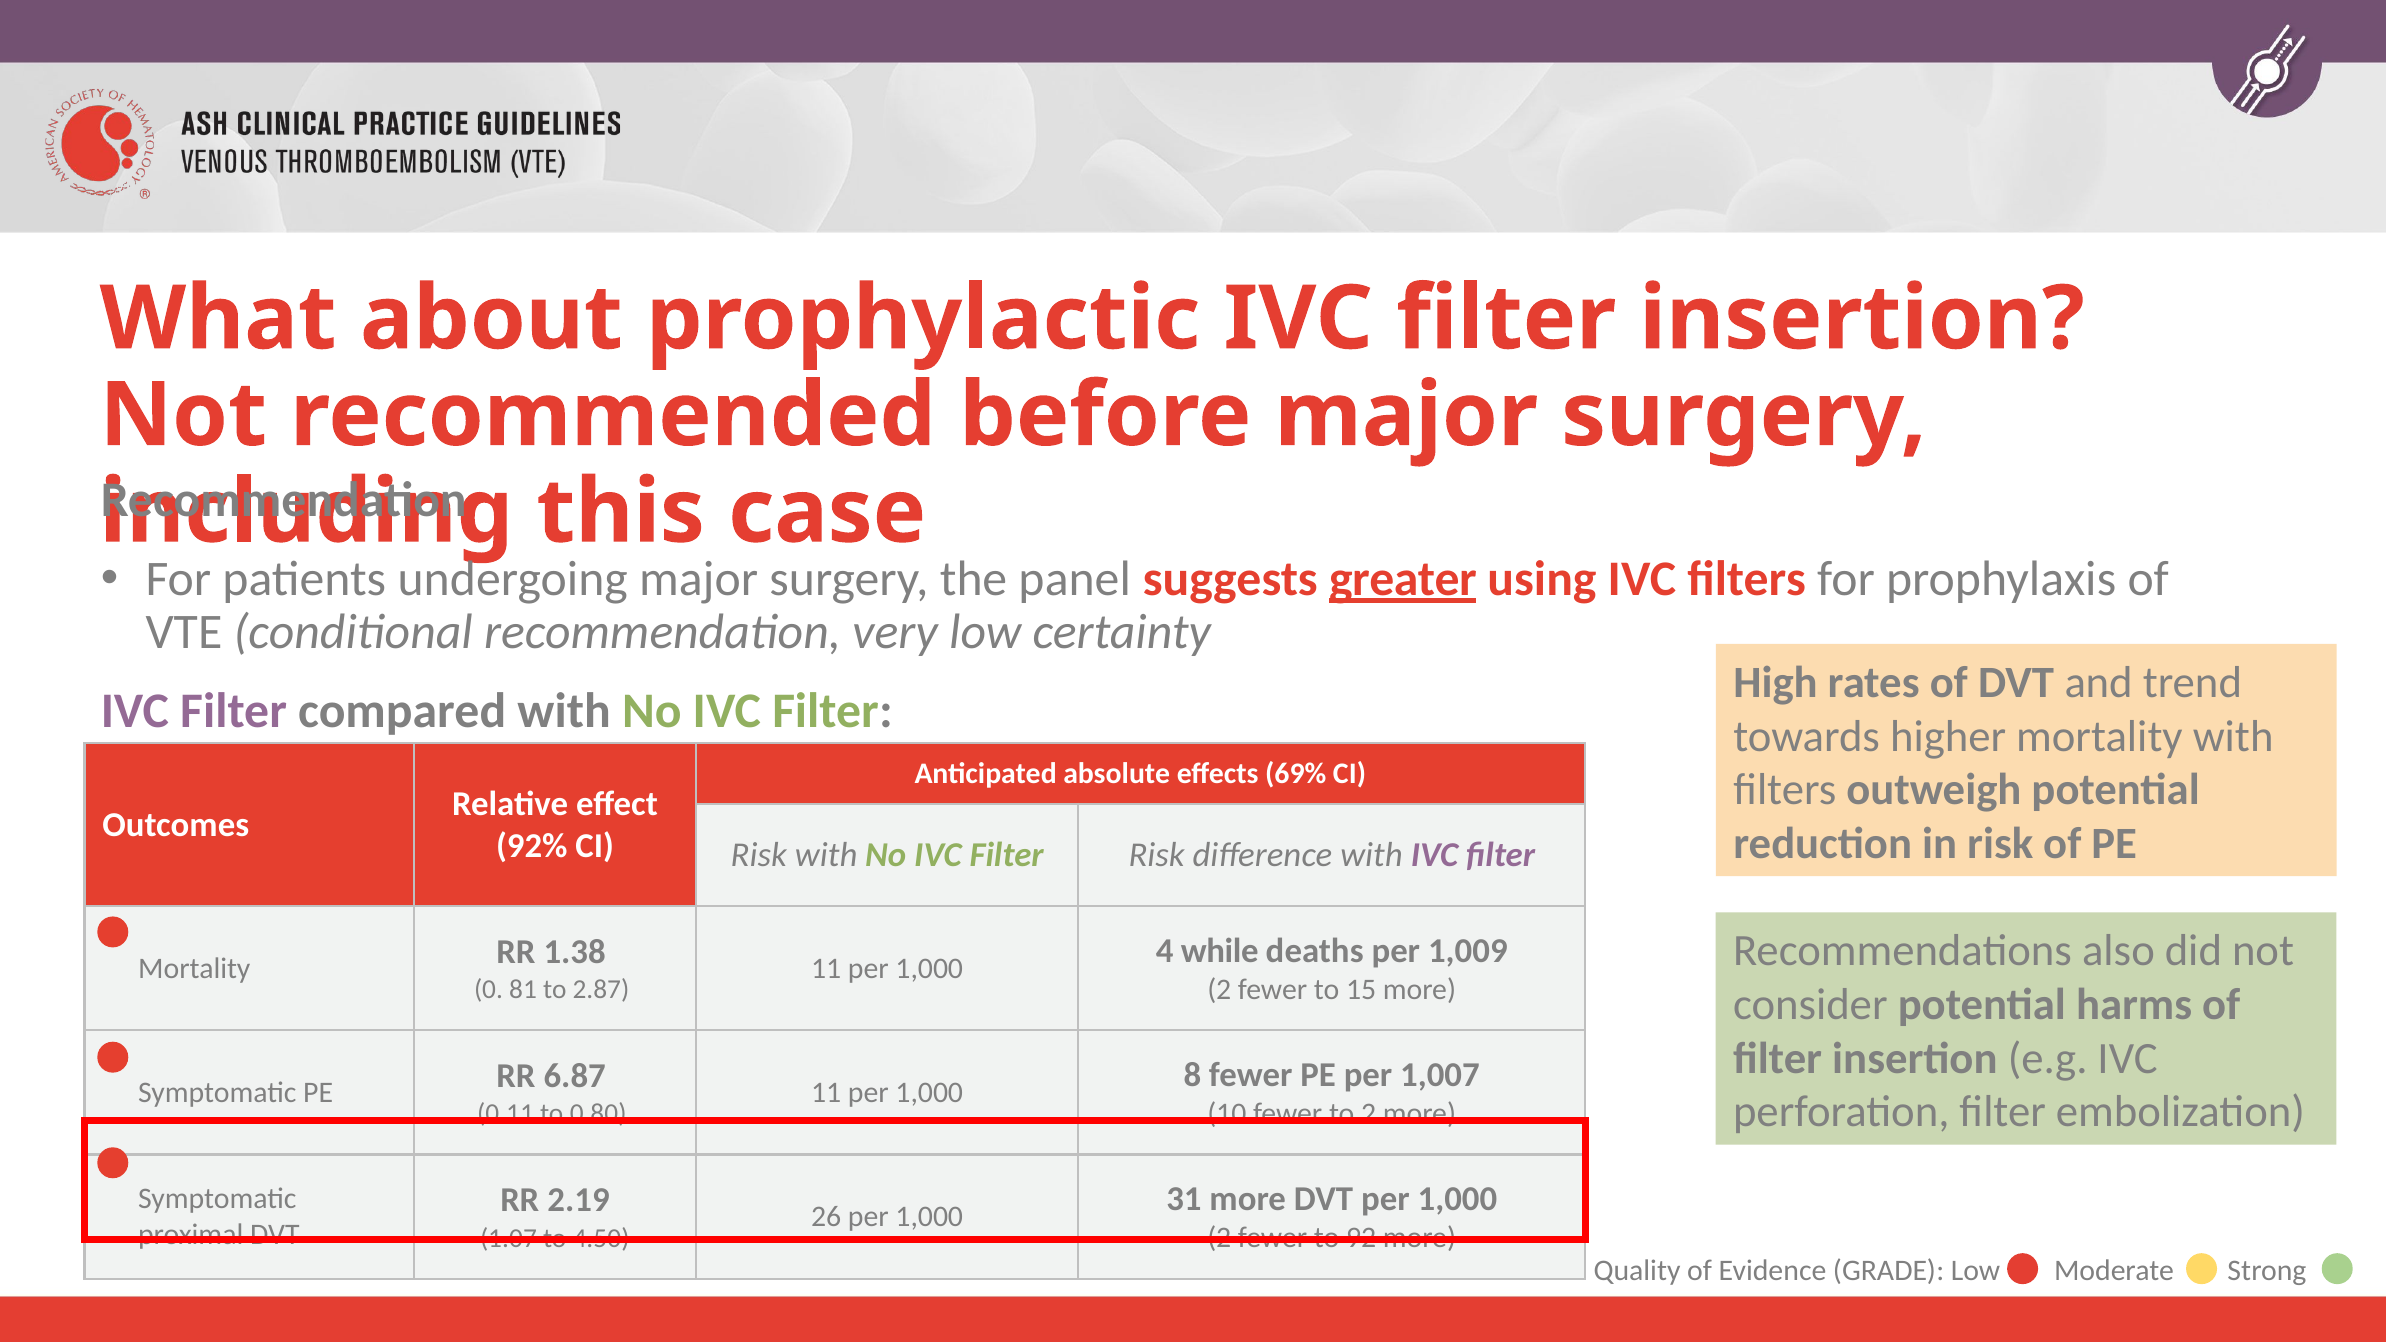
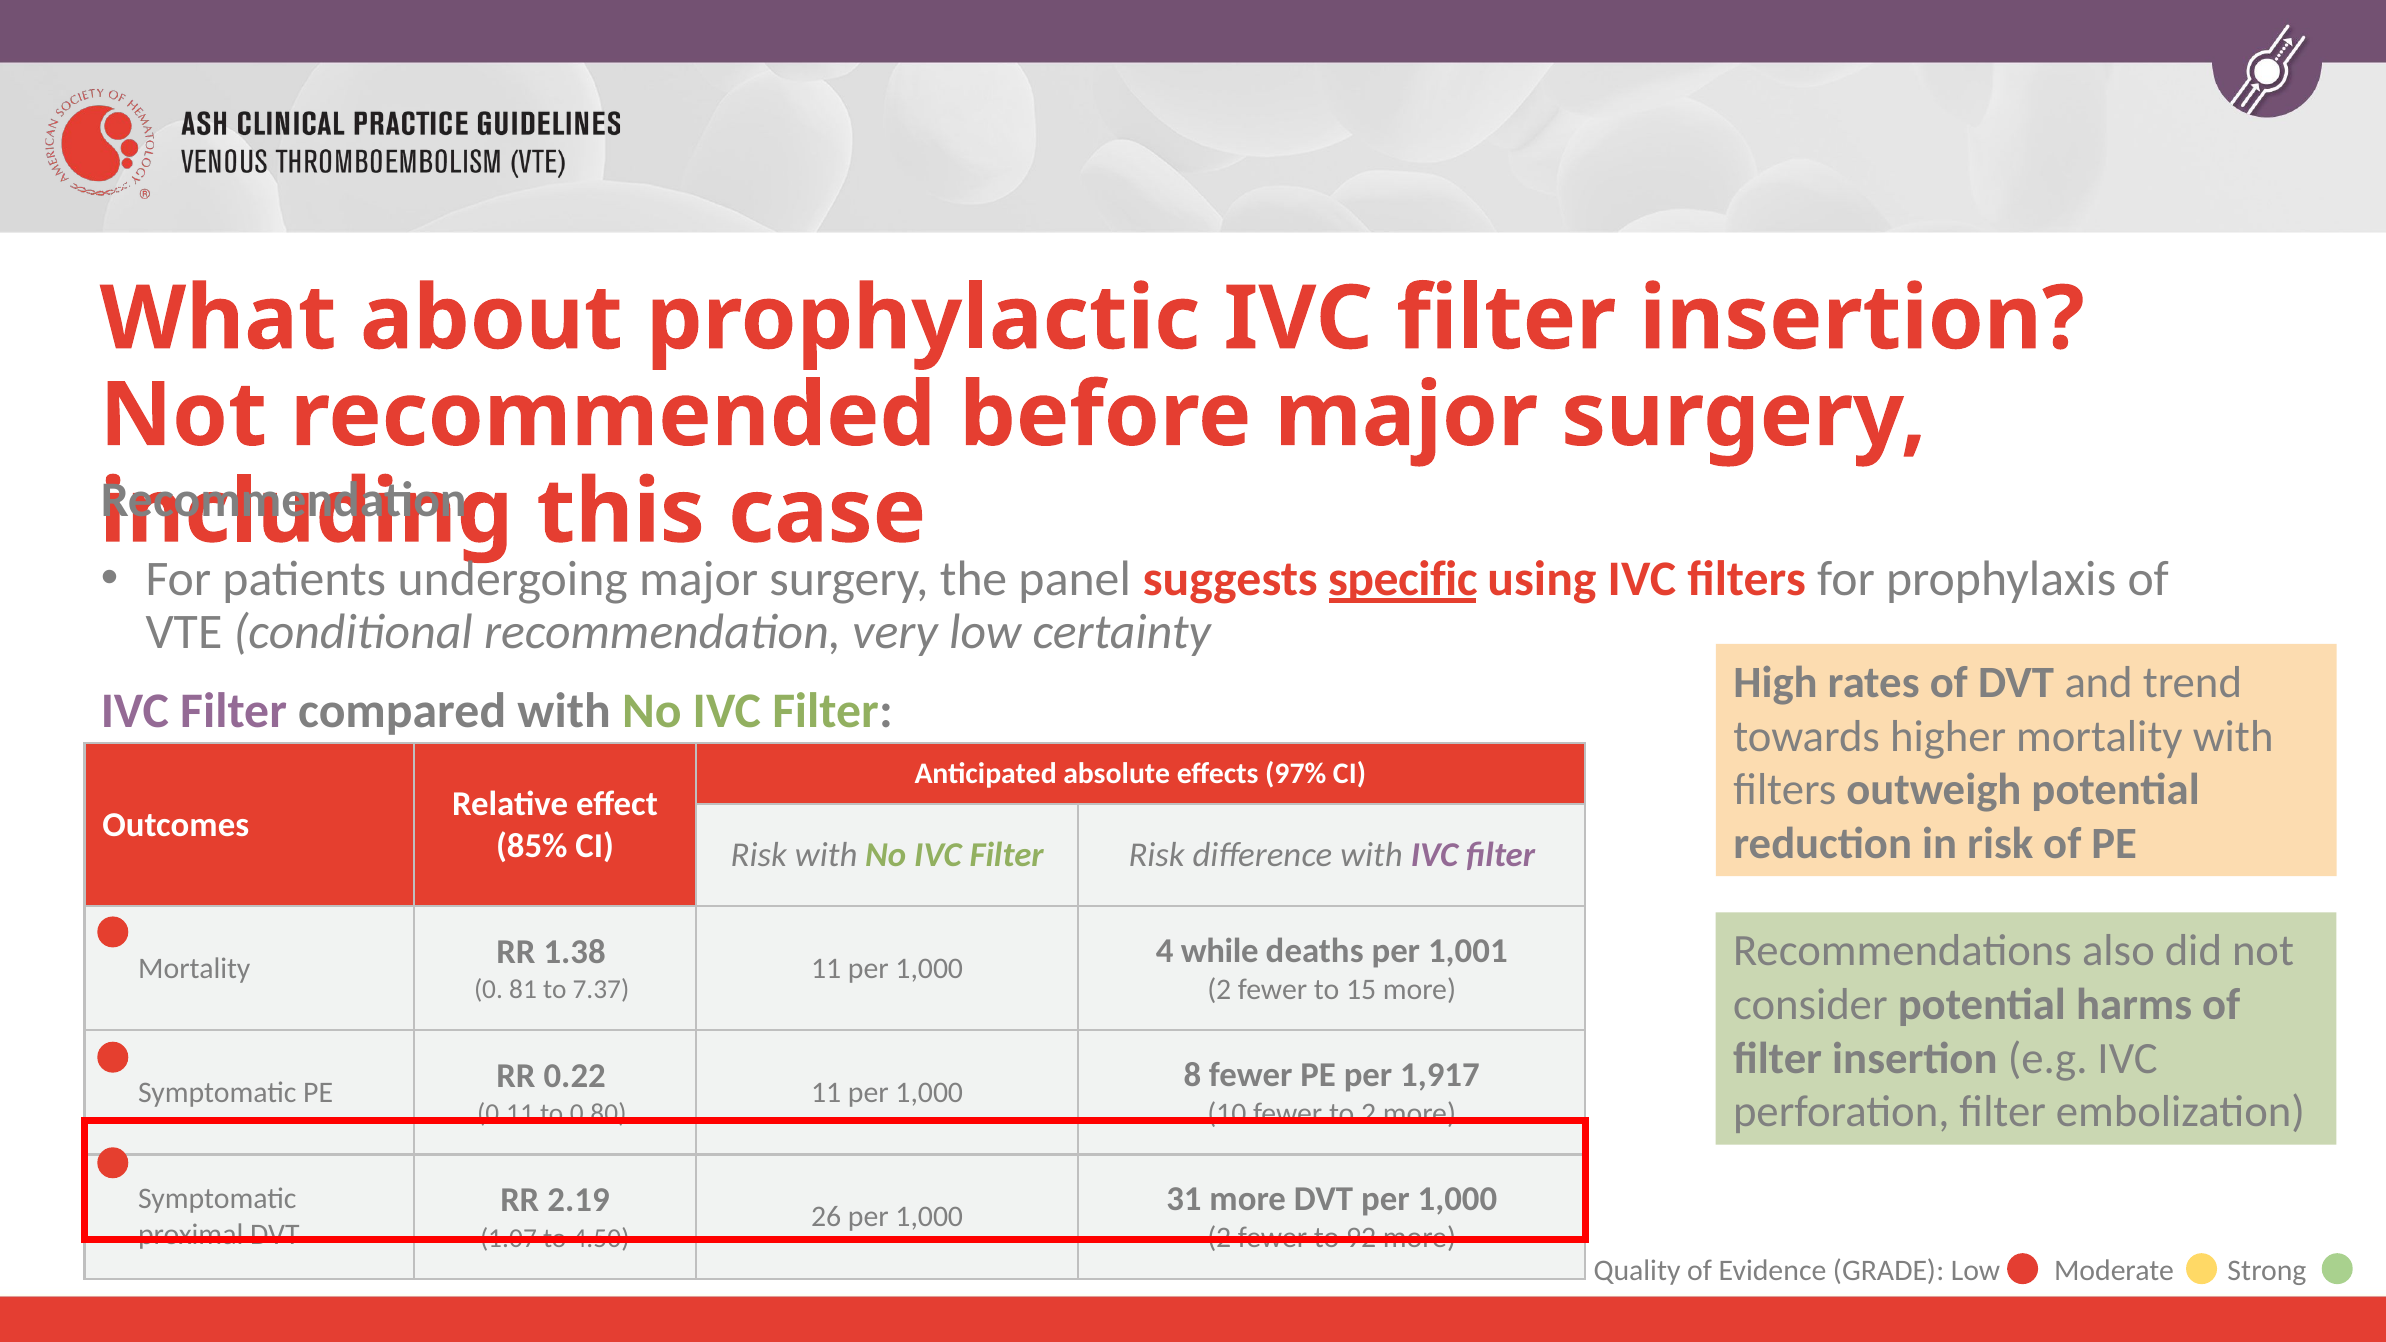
greater: greater -> specific (1403, 579)
69%: 69% -> 97% (1296, 774)
92%: 92% -> 85% (532, 846)
1,009: 1,009 -> 1,001 (1468, 951)
2.87: 2.87 -> 7.37 (601, 990)
1,007: 1,007 -> 1,917 (1440, 1075)
6.87: 6.87 -> 0.22 (575, 1076)
